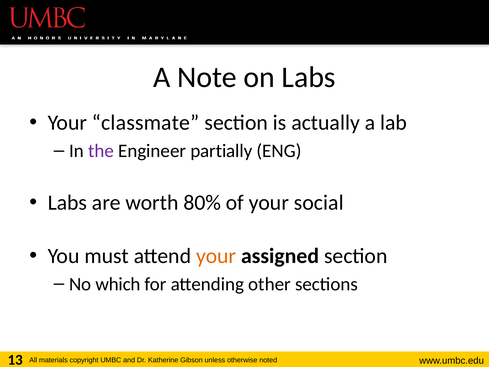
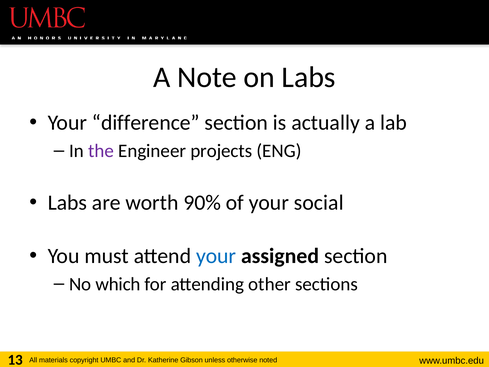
classmate: classmate -> difference (146, 123)
partially: partially -> projects (221, 151)
80%: 80% -> 90% (202, 203)
your colour: orange -> blue (216, 256)
